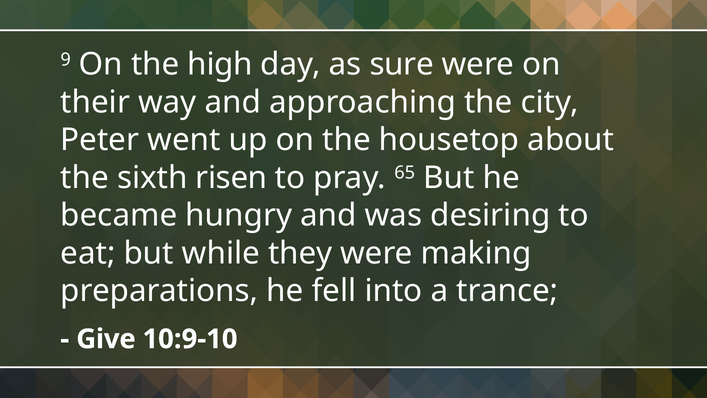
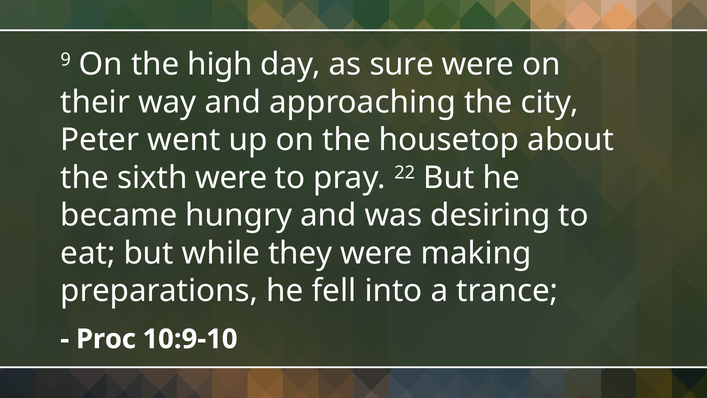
sixth risen: risen -> were (231, 178)
65: 65 -> 22 (405, 173)
Give: Give -> Proc (106, 339)
